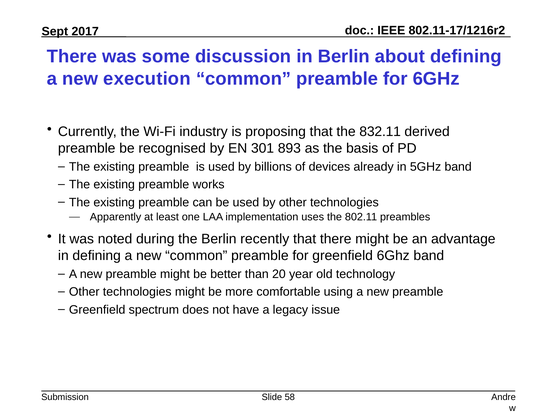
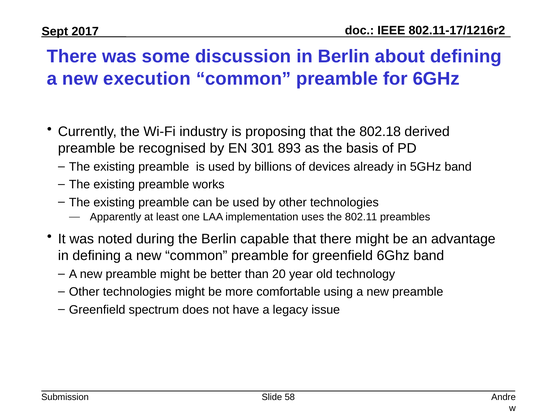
832.11: 832.11 -> 802.18 (380, 132)
recently: recently -> capable (265, 239)
